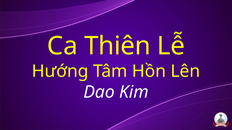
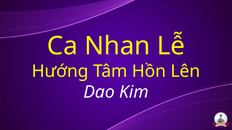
Thiên: Thiên -> Nhan (117, 46)
